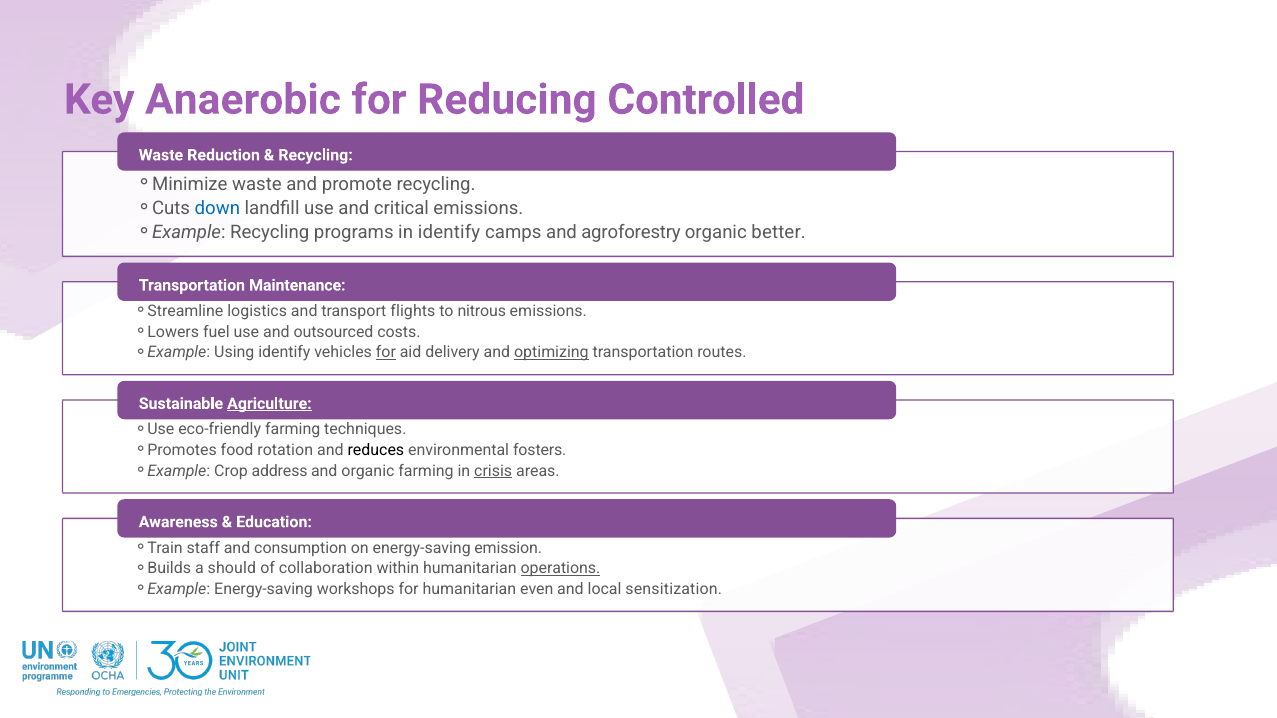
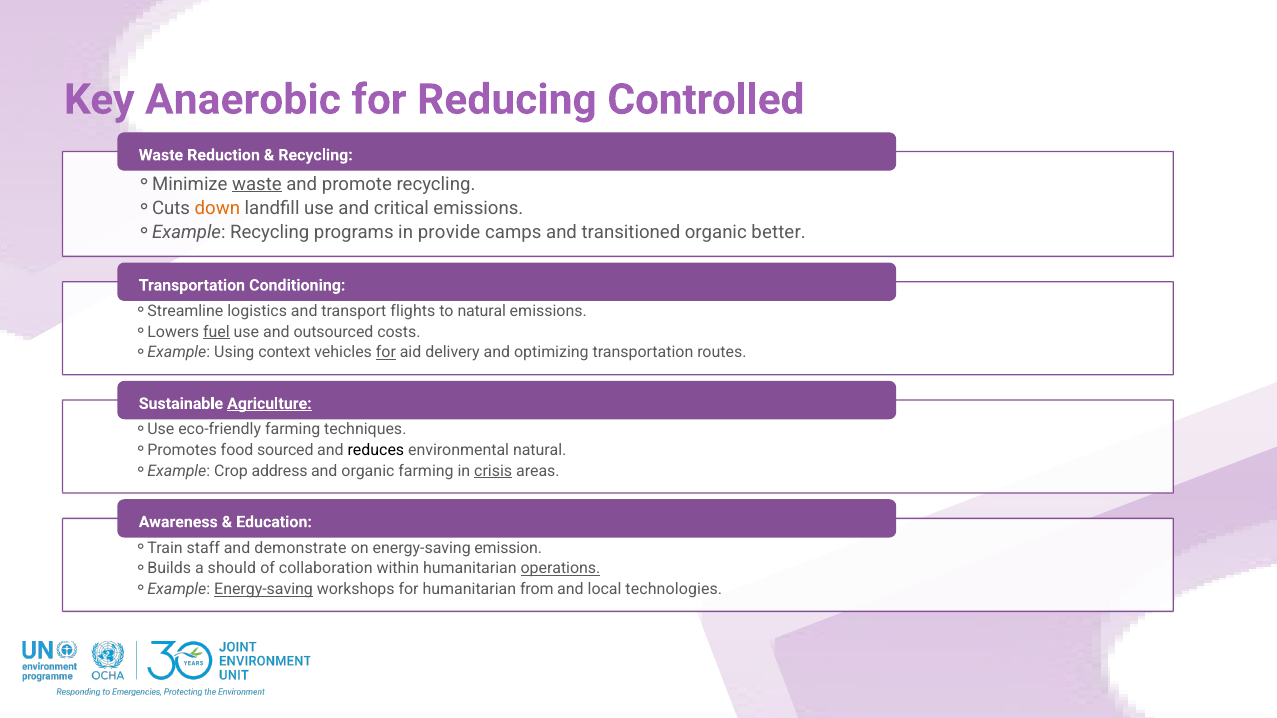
waste underline: none -> present (257, 184)
down colour: blue -> orange (217, 208)
in identify: identify -> provide (449, 232)
agroforestry: agroforestry -> transitioned (631, 232)
Maintenance: Maintenance -> Conditioning (297, 285)
to nitrous: nitrous -> natural (482, 311)
fuel underline: none -> present (216, 332)
Using identify: identify -> context (284, 353)
optimizing underline: present -> none (551, 353)
rotation: rotation -> sourced (285, 451)
environmental fosters: fosters -> natural (540, 451)
consumption: consumption -> demonstrate (300, 548)
Energy-saving underline: none -> present (264, 590)
even: even -> from (537, 590)
sensitization: sensitization -> technologies (674, 590)
